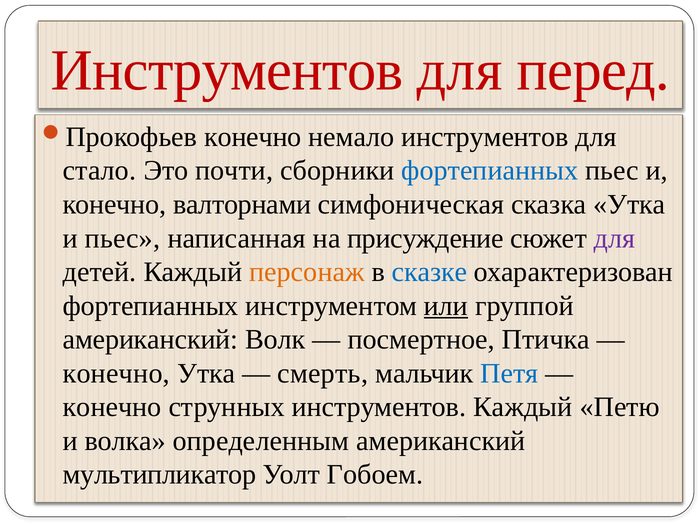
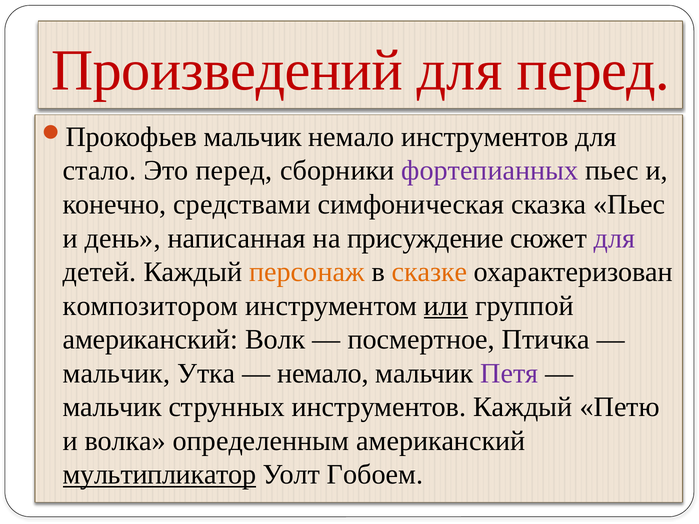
Инструментов: Инструментов -> Произведений (227, 70)
конечно: конечно -> мальчик (253, 137)
Это почти: почти -> перед (234, 171)
фортепианных colour: blue -> purple (490, 171)
валторнами: валторнами -> средствами (242, 205)
сказка Утка: Утка -> Пьес (629, 205)
и пьес: пьес -> день (123, 238)
сказке colour: blue -> orange (429, 272)
фортепианных: фортепианных -> композитором (150, 306)
конечно: конечно -> мальчик (116, 374)
смерть: смерть -> немало (323, 374)
Петя colour: blue -> purple (509, 374)
конечно: конечно -> мальчик (112, 407)
мультипликатор underline: none -> present (160, 475)
